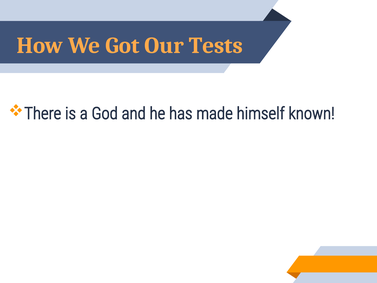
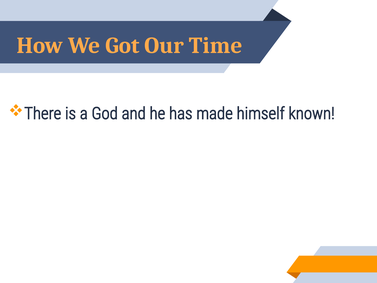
Tests: Tests -> Time (216, 46)
